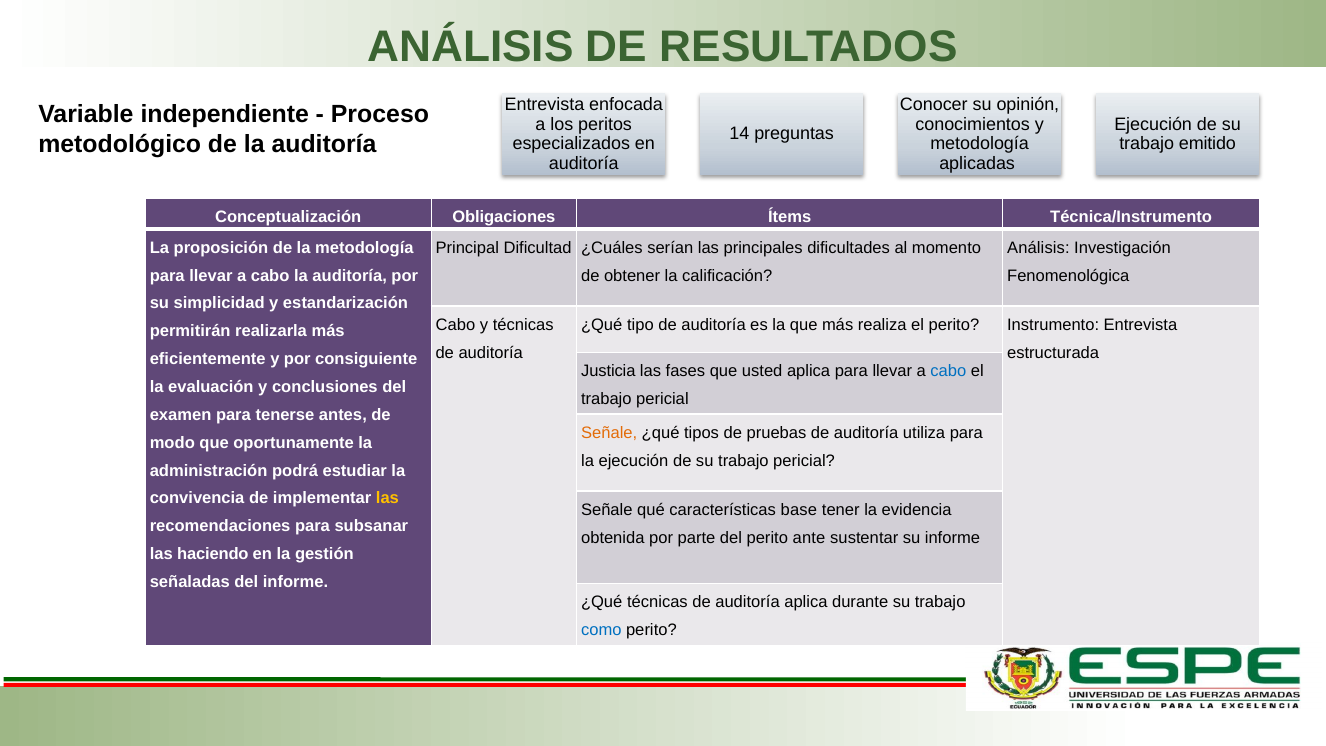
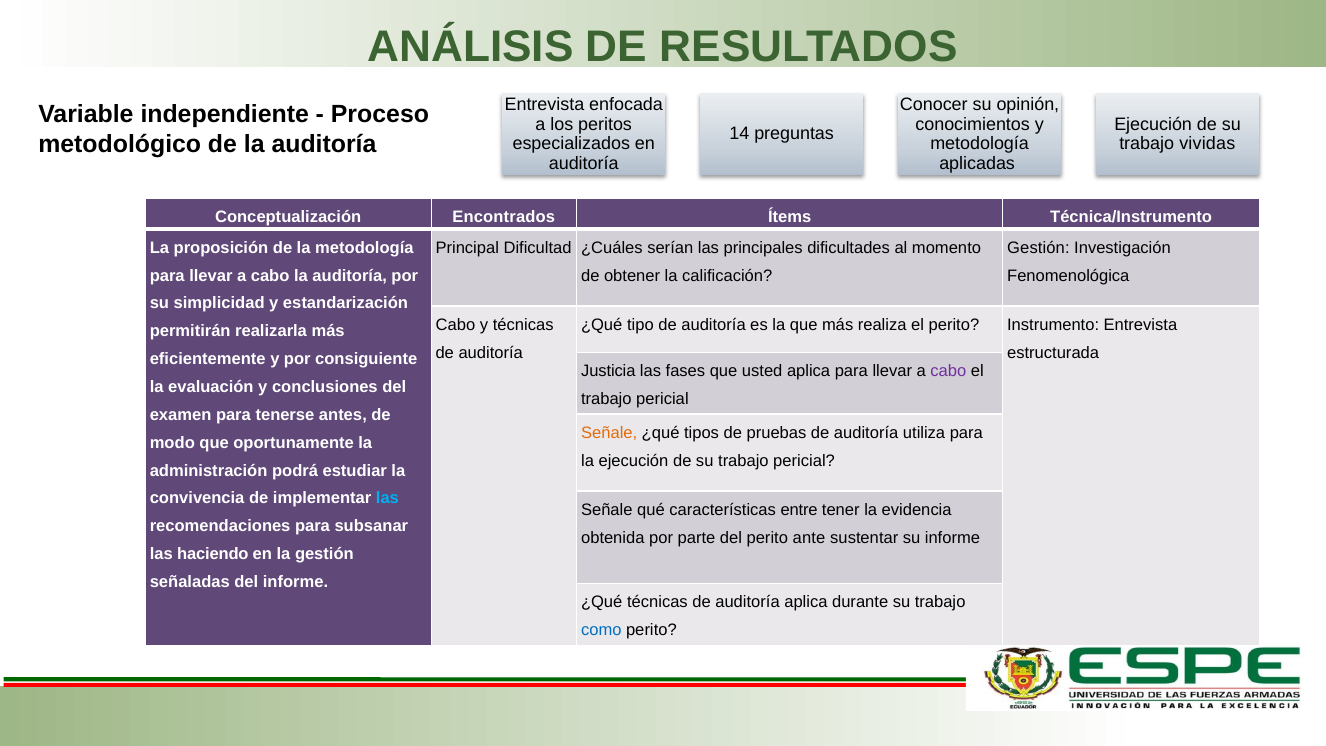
emitido: emitido -> vividas (1207, 144)
Obligaciones: Obligaciones -> Encontrados (504, 217)
Análisis: Análisis -> Gestión (1038, 248)
cabo colour: blue -> purple (948, 371)
las colour: yellow -> light blue (387, 498)
base: base -> entre (799, 510)
